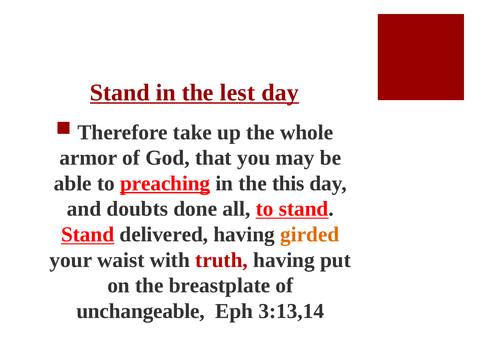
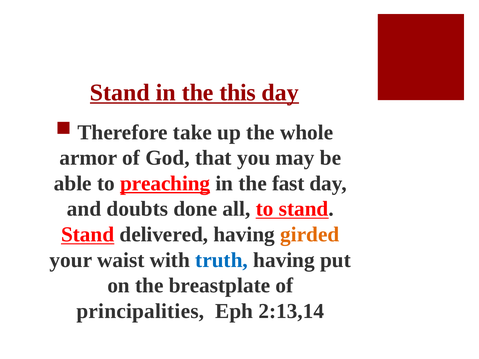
lest: lest -> this (238, 93)
this: this -> fast (288, 184)
truth colour: red -> blue (222, 260)
unchangeable: unchangeable -> principalities (140, 311)
3:13,14: 3:13,14 -> 2:13,14 (291, 311)
